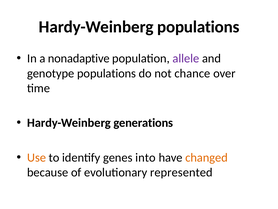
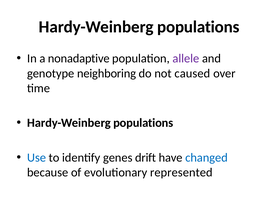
genotype populations: populations -> neighboring (107, 73)
chance: chance -> caused (192, 73)
generations: generations -> populations (143, 123)
Use colour: orange -> blue (37, 157)
into: into -> drift (146, 157)
changed colour: orange -> blue (206, 157)
